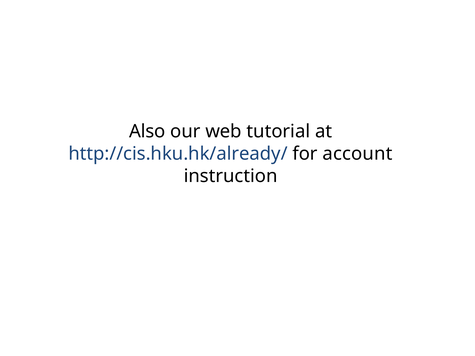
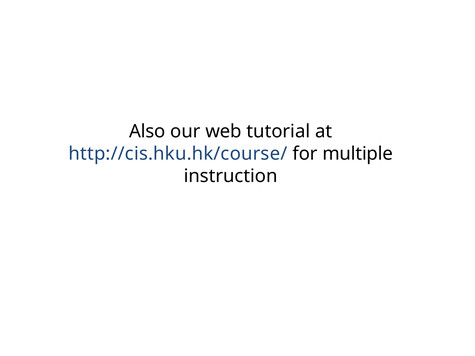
http://cis.hku.hk/already/: http://cis.hku.hk/already/ -> http://cis.hku.hk/course/ (178, 154)
account: account -> multiple (358, 154)
